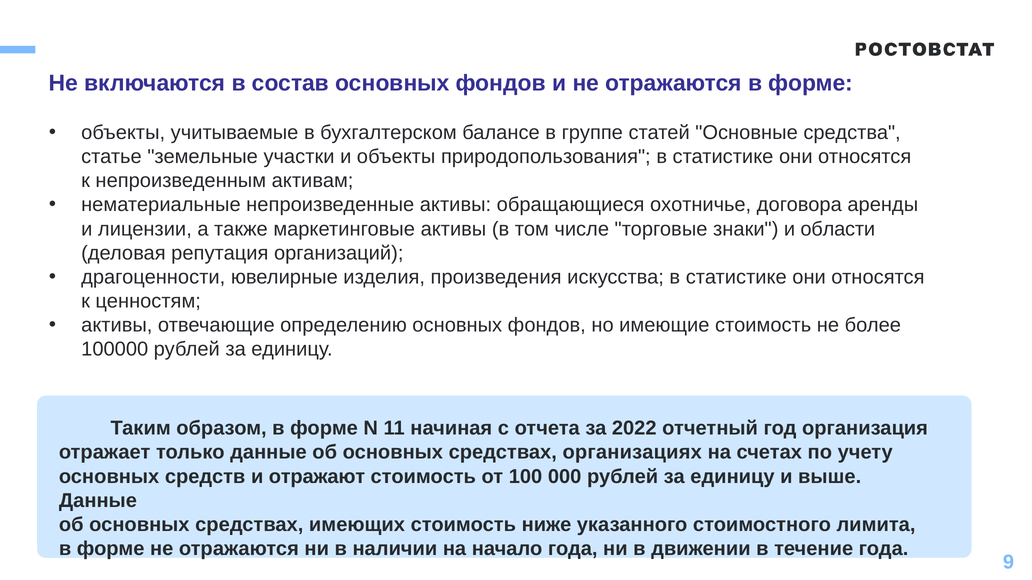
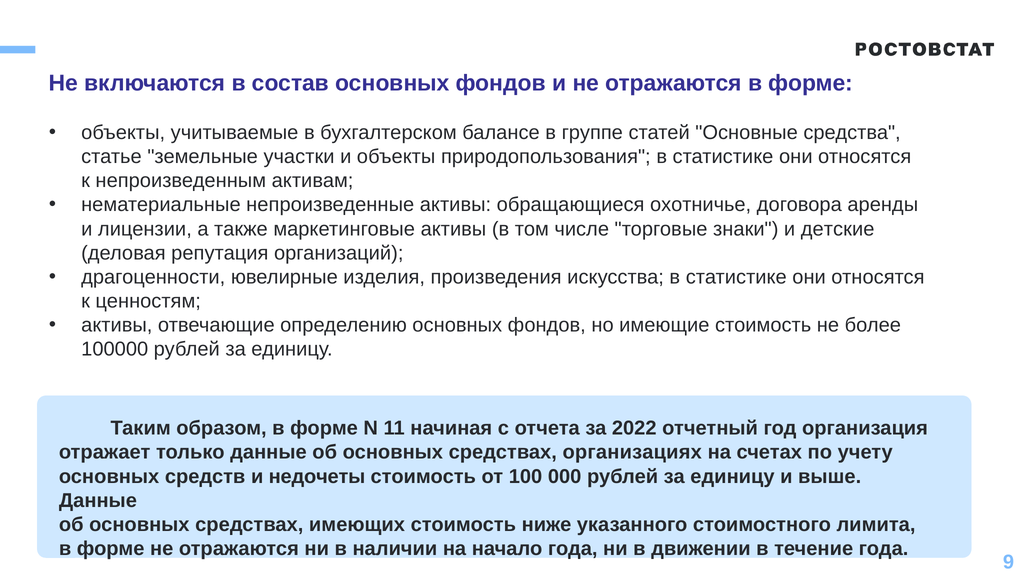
области: области -> детские (838, 229)
отражают: отражают -> недочеты (317, 477)
